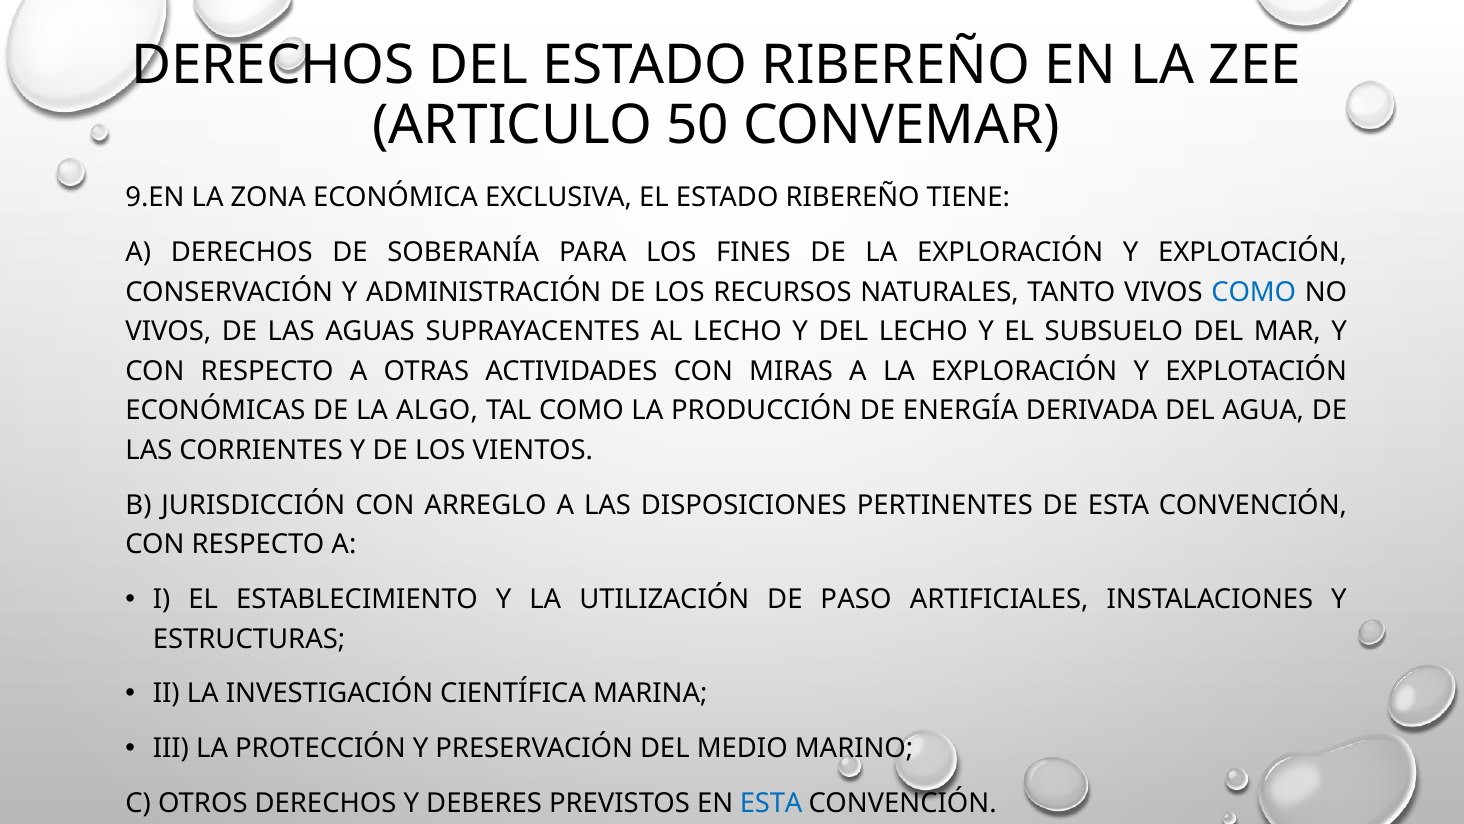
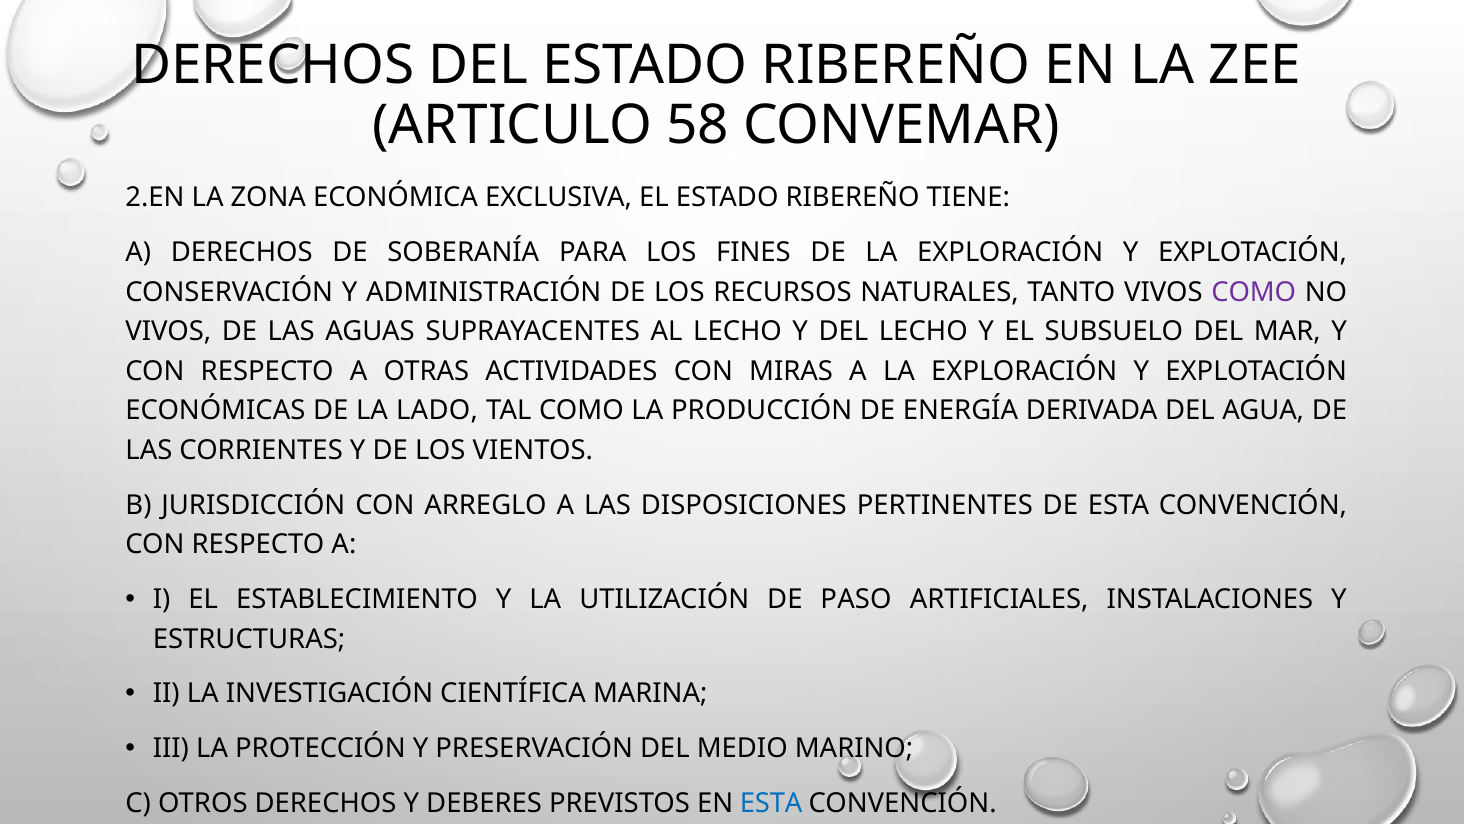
50: 50 -> 58 (698, 125)
9.EN: 9.EN -> 2.EN (155, 198)
COMO colour: blue -> purple (1254, 292)
ALGO: ALGO -> LADO (437, 411)
